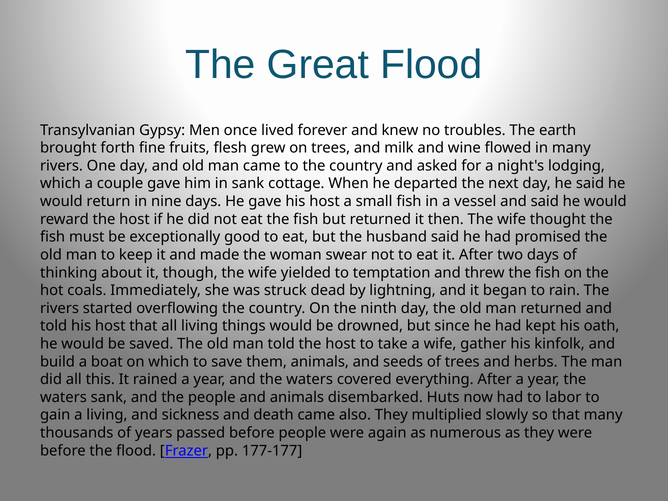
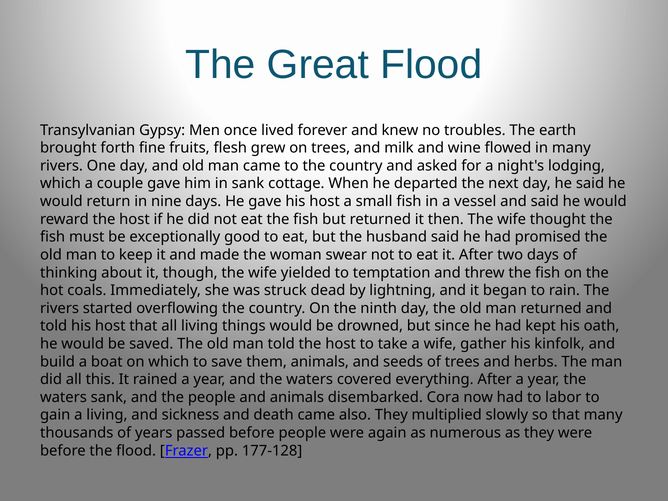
Huts: Huts -> Cora (443, 397)
177-177: 177-177 -> 177-128 (272, 451)
